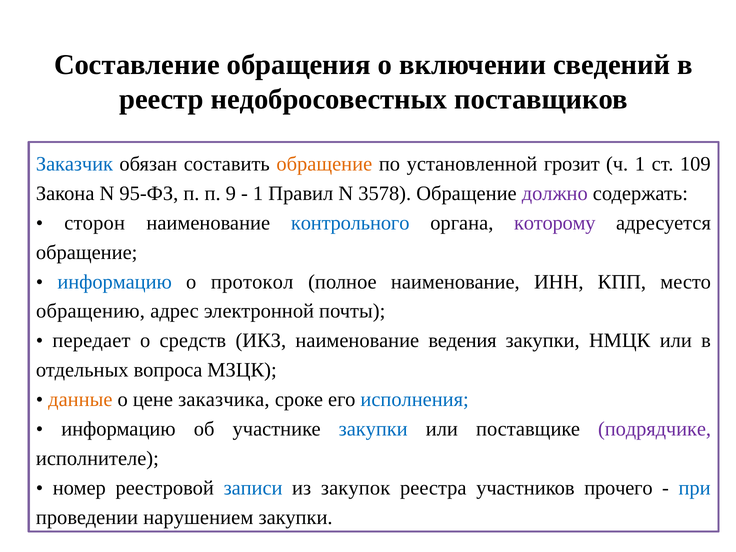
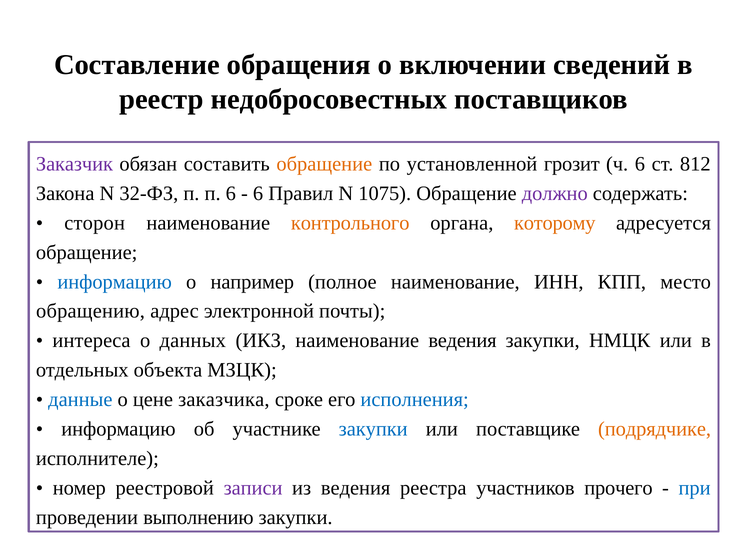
Заказчик colour: blue -> purple (74, 164)
ч 1: 1 -> 6 (640, 164)
109: 109 -> 812 (695, 164)
95-ФЗ: 95-ФЗ -> 32-ФЗ (149, 193)
п 9: 9 -> 6 (231, 193)
1: 1 -> 6 (258, 193)
3578: 3578 -> 1075 (385, 193)
контрольного colour: blue -> orange (350, 223)
которому colour: purple -> orange (555, 223)
протокол: протокол -> например (252, 282)
передает: передает -> интереса (92, 341)
средств: средств -> данных (193, 341)
вопроса: вопроса -> объекта (168, 370)
данные colour: orange -> blue (80, 400)
подрядчике colour: purple -> orange (655, 429)
записи colour: blue -> purple (253, 488)
из закупок: закупок -> ведения (356, 488)
нарушением: нарушением -> выполнению (198, 517)
